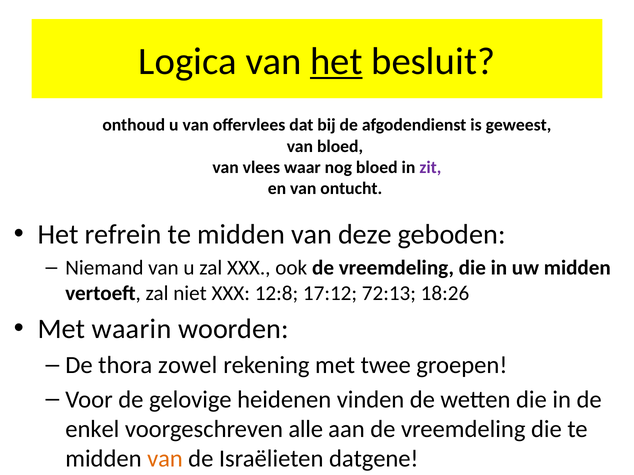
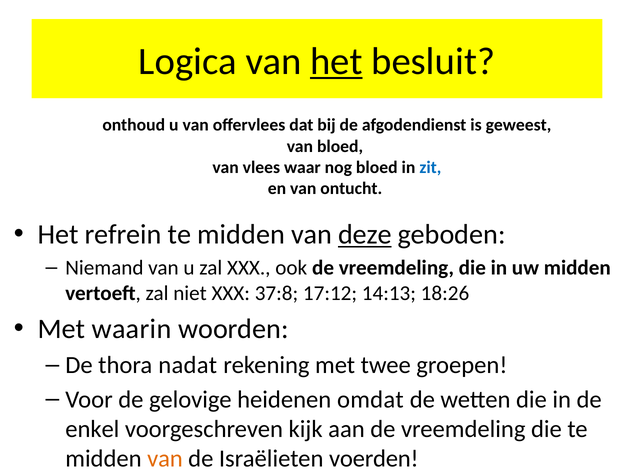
zit colour: purple -> blue (430, 168)
deze underline: none -> present (365, 235)
12:8: 12:8 -> 37:8 (276, 294)
72:13: 72:13 -> 14:13 (389, 294)
zowel: zowel -> nadat (188, 366)
vinden: vinden -> omdat (370, 400)
alle: alle -> kijk (306, 430)
datgene: datgene -> voerden (374, 459)
